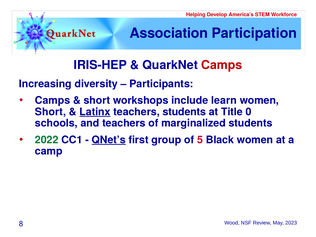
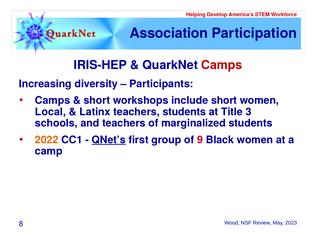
include learn: learn -> short (224, 100)
Short: Short -> Local (50, 112)
Latinx underline: present -> none (95, 112)
0: 0 -> 3 (249, 112)
2022 colour: green -> orange (47, 140)
5: 5 -> 9 (200, 140)
